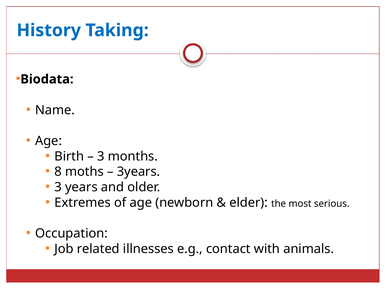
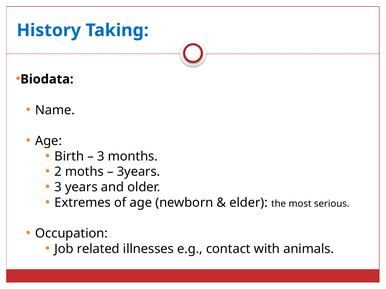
8: 8 -> 2 (58, 172)
